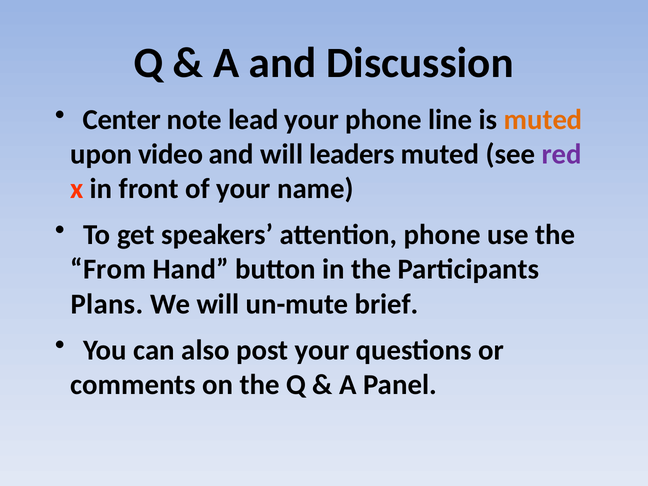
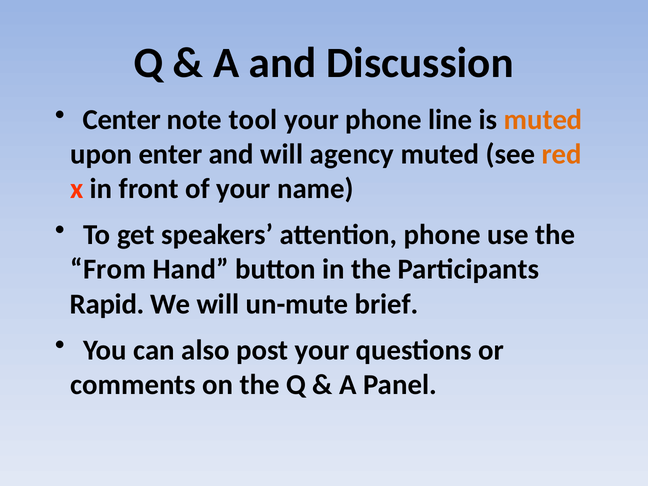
lead: lead -> tool (253, 120)
video: video -> enter (170, 154)
leaders: leaders -> agency (352, 154)
red colour: purple -> orange (562, 154)
Plans: Plans -> Rapid (107, 304)
